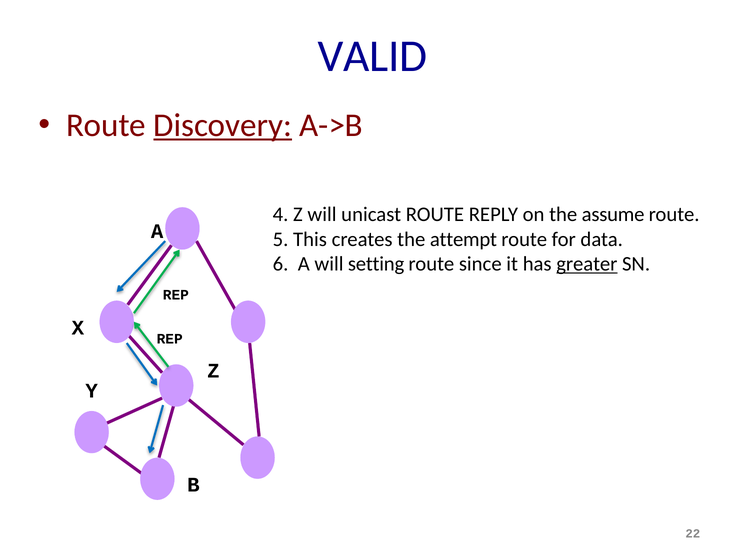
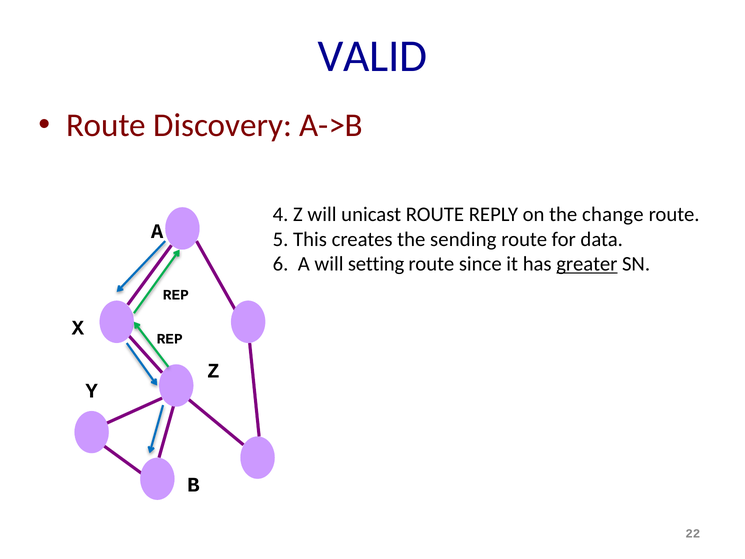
Discovery underline: present -> none (223, 125)
assume: assume -> change (613, 214)
attempt: attempt -> sending (463, 239)
